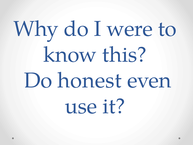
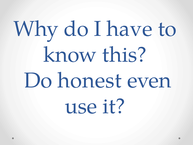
were: were -> have (130, 29)
